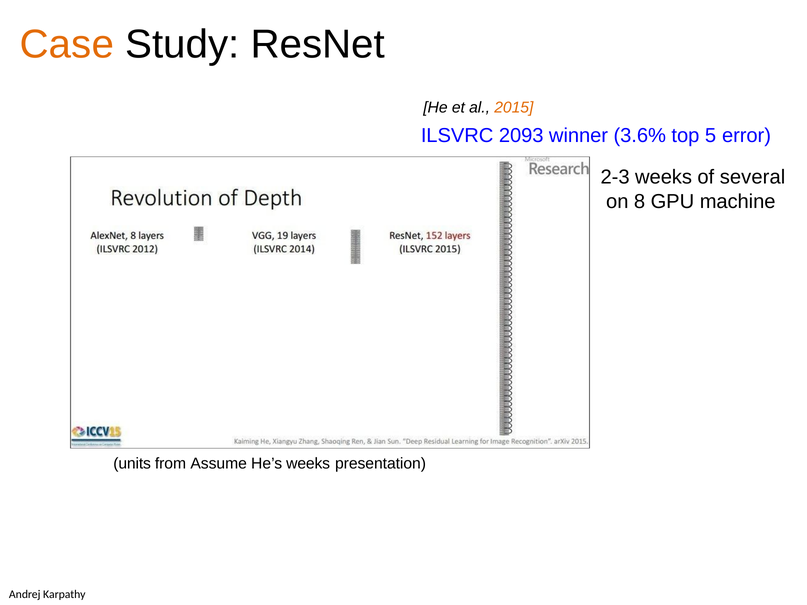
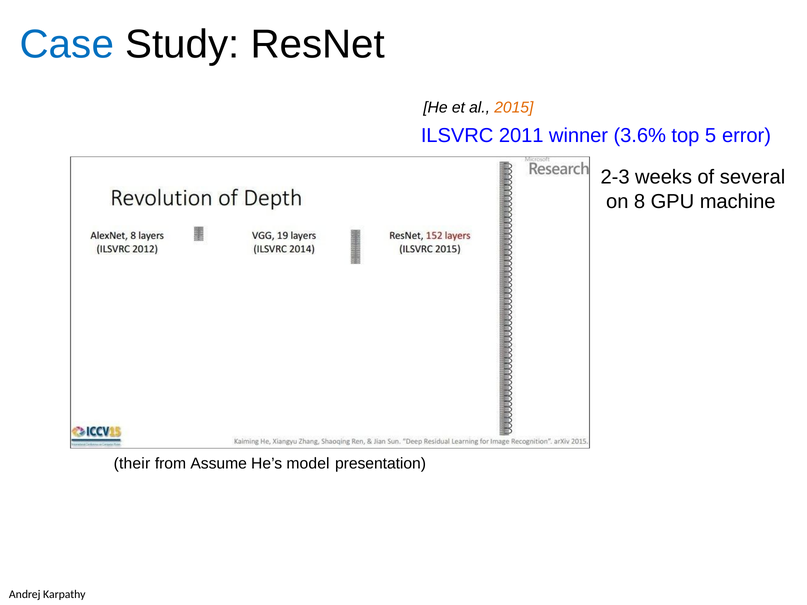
Case colour: orange -> blue (67, 45)
2093: 2093 -> 2011 (521, 136)
units: units -> their (132, 464)
He’s weeks: weeks -> model (308, 464)
